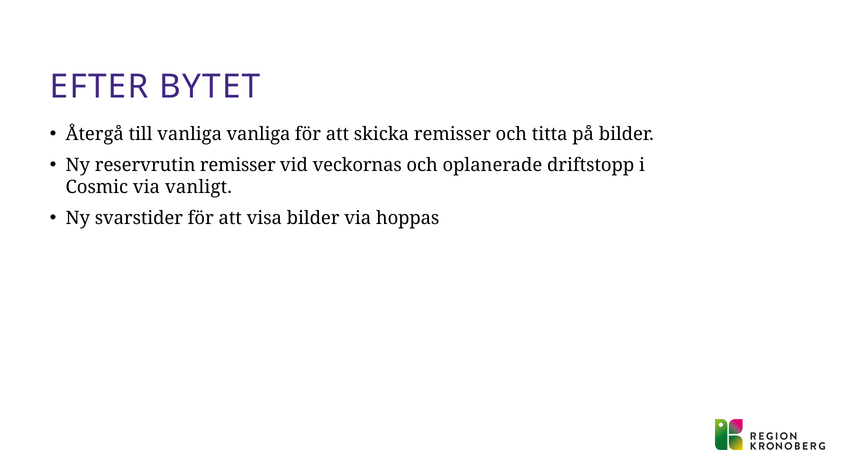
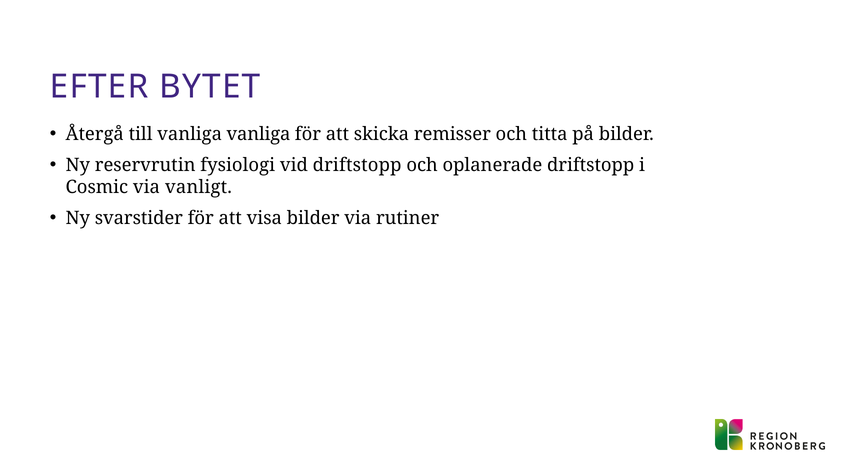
reservrutin remisser: remisser -> fysiologi (238, 165)
vid veckornas: veckornas -> driftstopp (357, 165)
hoppas: hoppas -> rutiner (408, 218)
